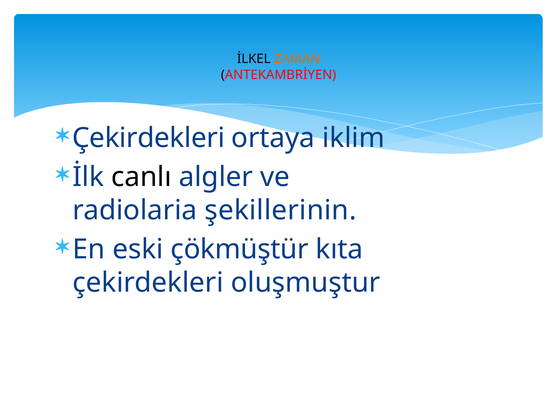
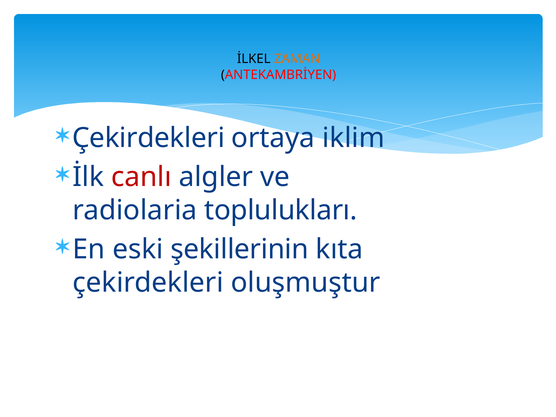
canlı colour: black -> red (141, 177)
şekillerinin: şekillerinin -> toplulukları (281, 210)
çökmüştür: çökmüştür -> şekillerinin (240, 249)
